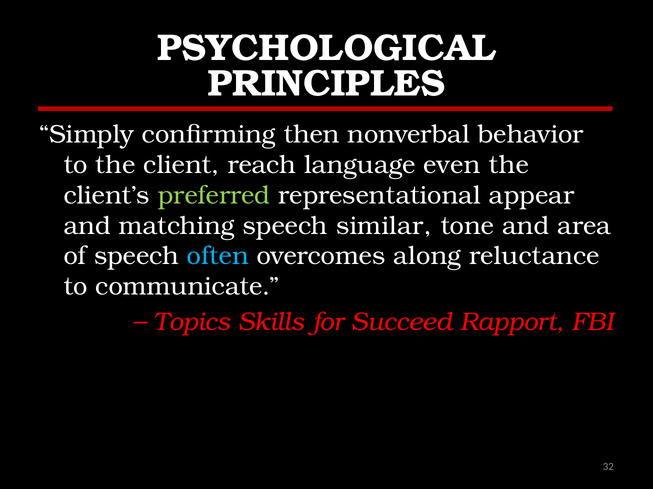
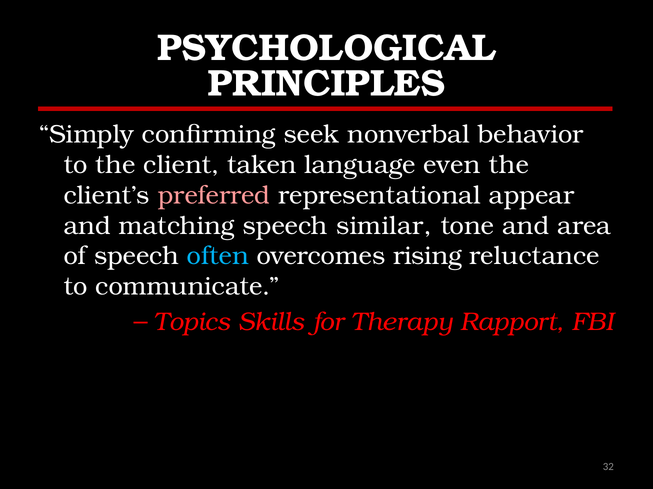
then: then -> seek (311, 135)
reach: reach -> taken (262, 165)
preferred colour: light green -> pink (214, 196)
along: along -> rising (428, 257)
Succeed: Succeed -> Therapy (402, 323)
